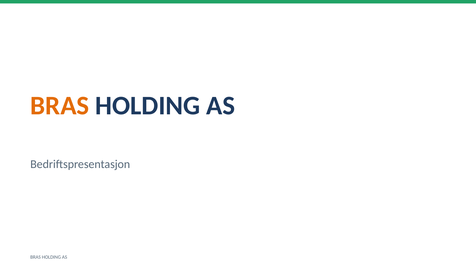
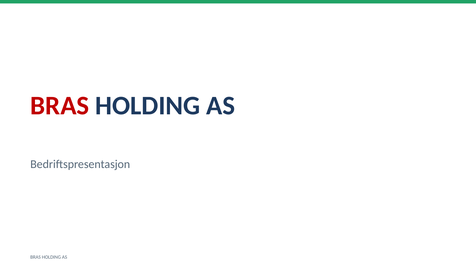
BRAS colour: orange -> red (60, 106)
